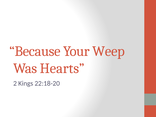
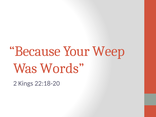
Hearts: Hearts -> Words (62, 68)
